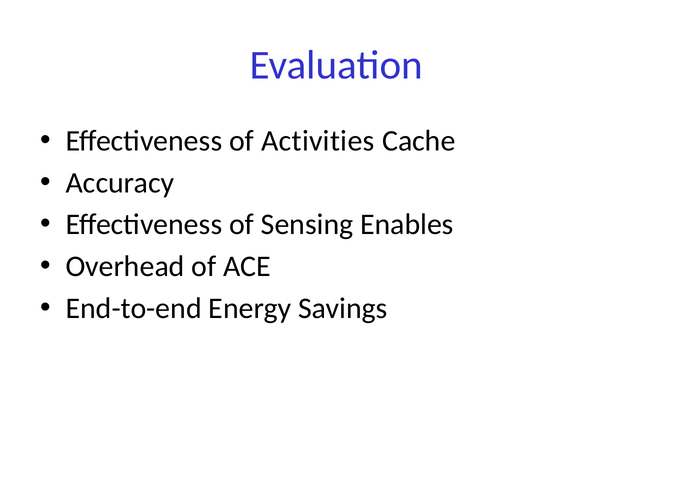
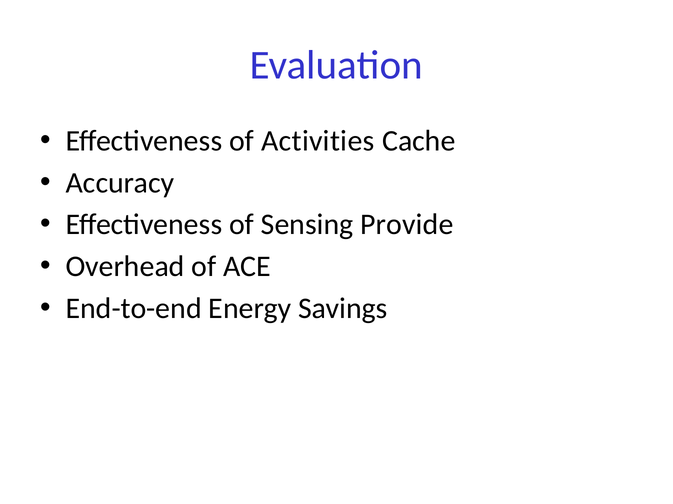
Enables: Enables -> Provide (407, 225)
